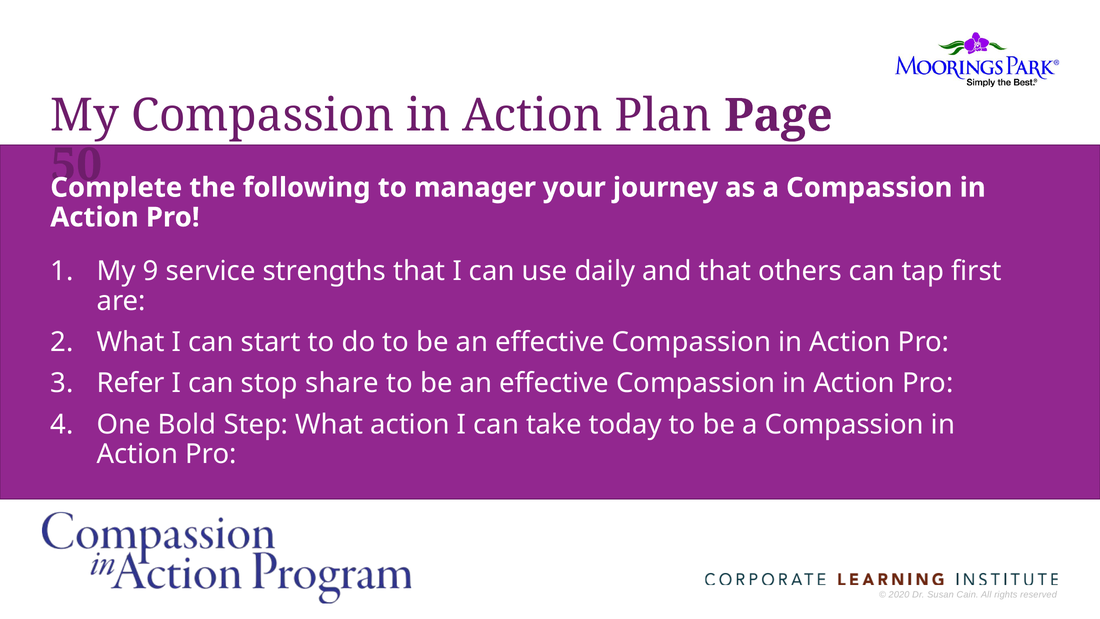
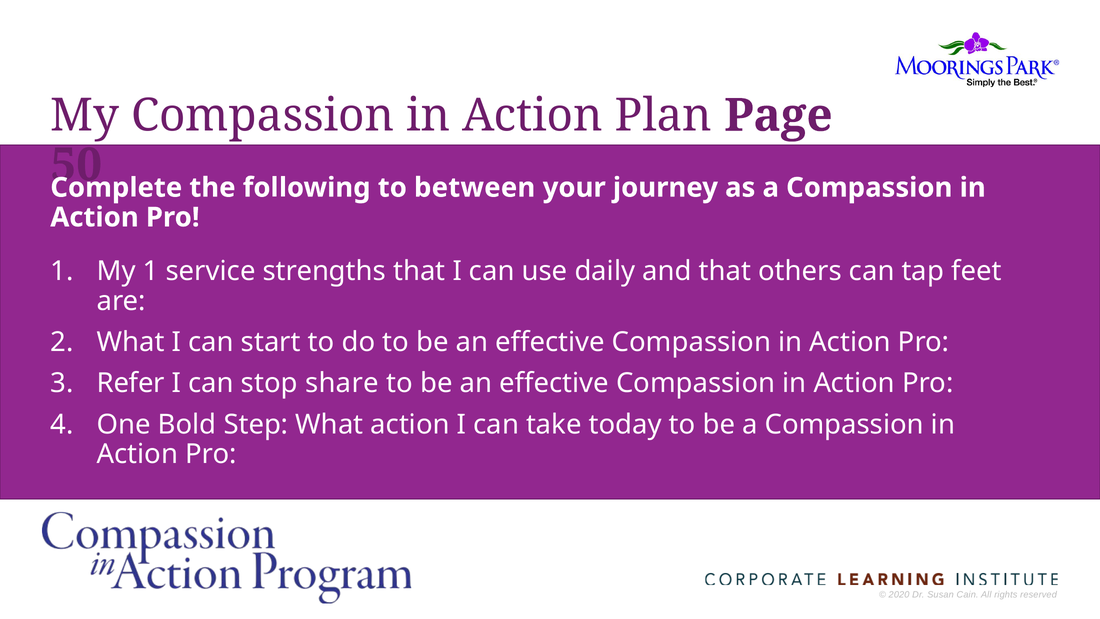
manager: manager -> between (475, 188)
My 9: 9 -> 1 (151, 271)
first: first -> feet (976, 271)
